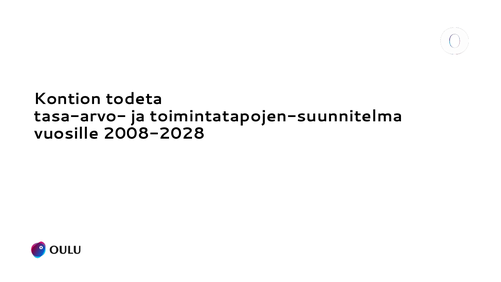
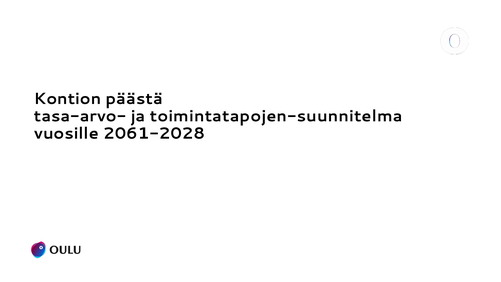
todeta: todeta -> päästä (134, 99)
2008-2028: 2008-2028 -> 2061-2028 (154, 133)
